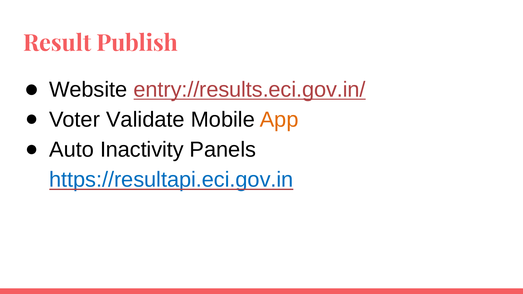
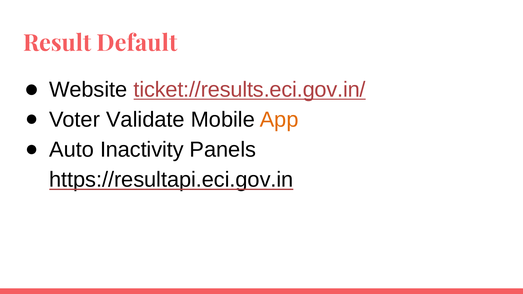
Publish: Publish -> Default (137, 43)
entry://results.eci.gov.in/: entry://results.eci.gov.in/ -> ticket://results.eci.gov.in/ (250, 90)
https://resultapi.eci.gov.in colour: blue -> black (171, 180)
